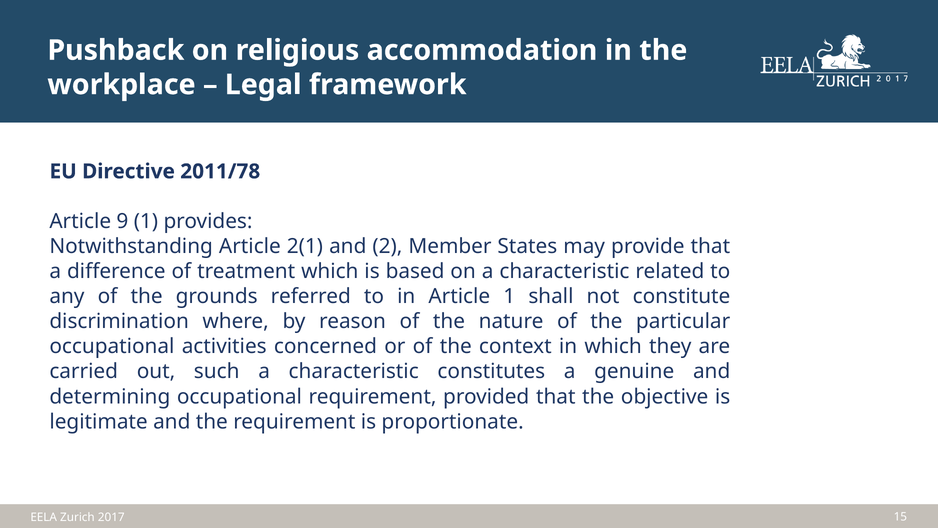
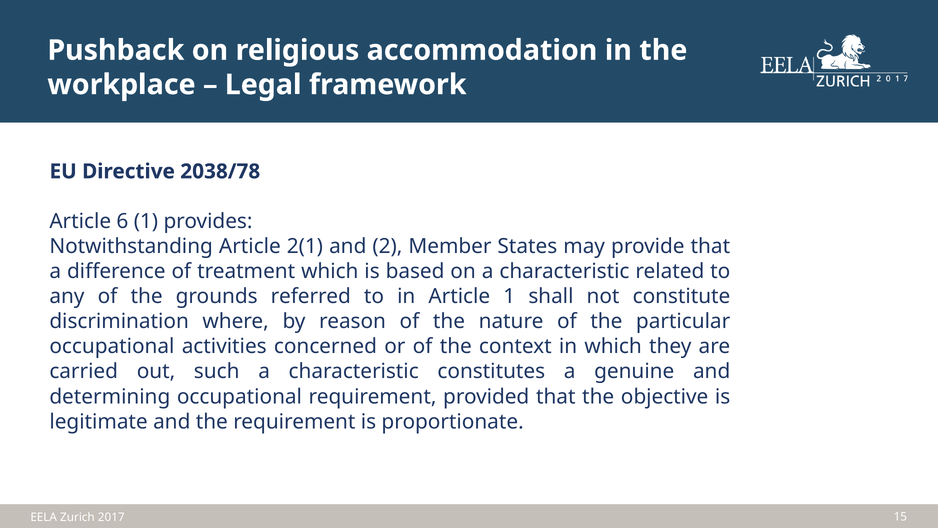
2011/78: 2011/78 -> 2038/78 (220, 171)
9: 9 -> 6 (122, 221)
